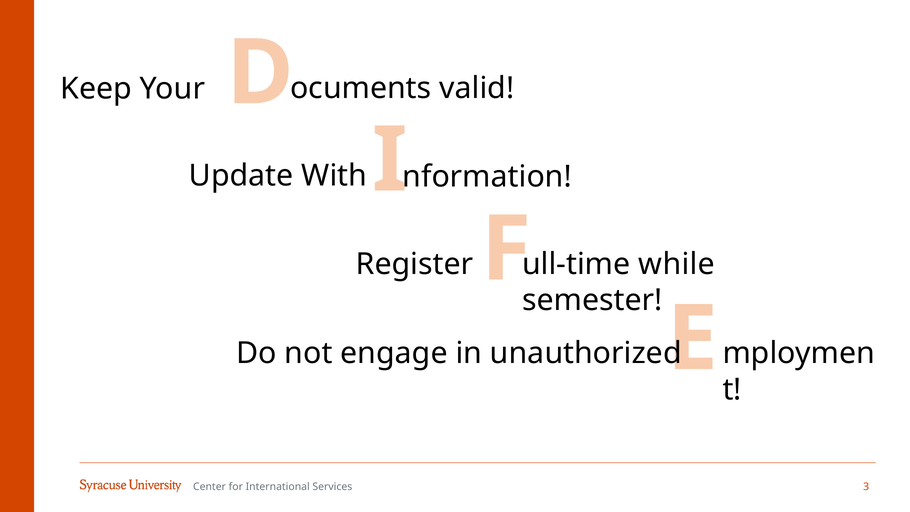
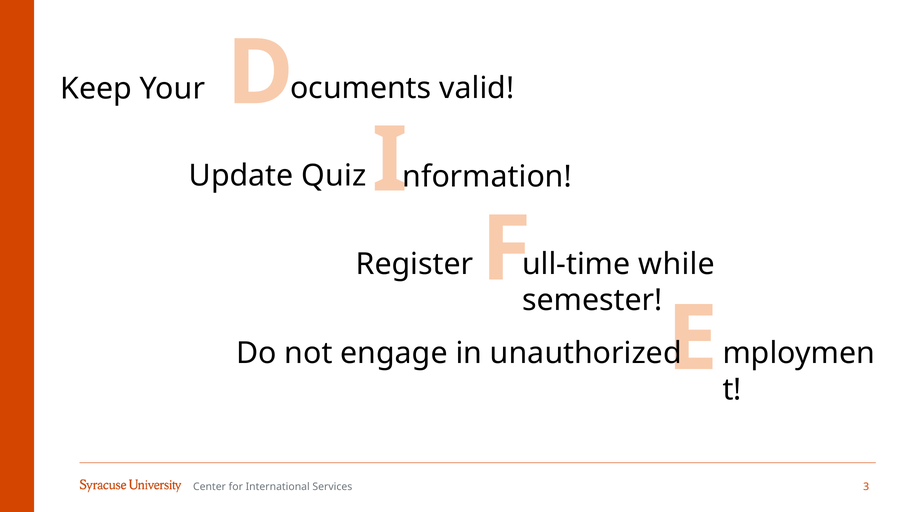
With: With -> Quiz (334, 175)
